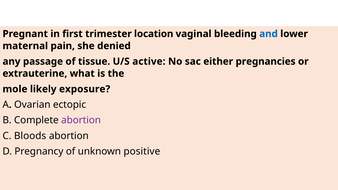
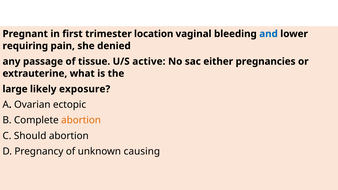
maternal: maternal -> requiring (25, 46)
mole: mole -> large (15, 89)
abortion colour: purple -> orange (81, 120)
Bloods: Bloods -> Should (30, 136)
positive: positive -> causing (142, 151)
